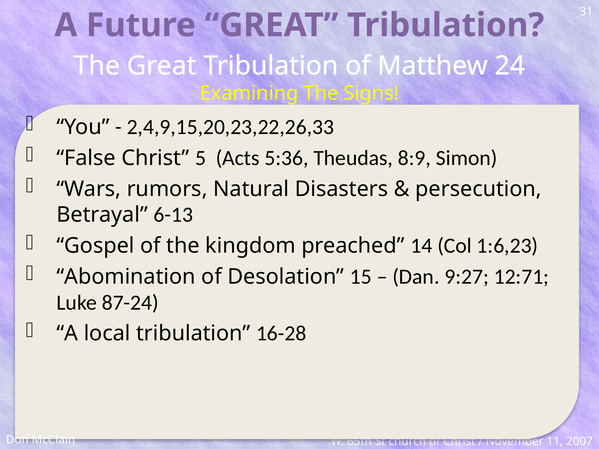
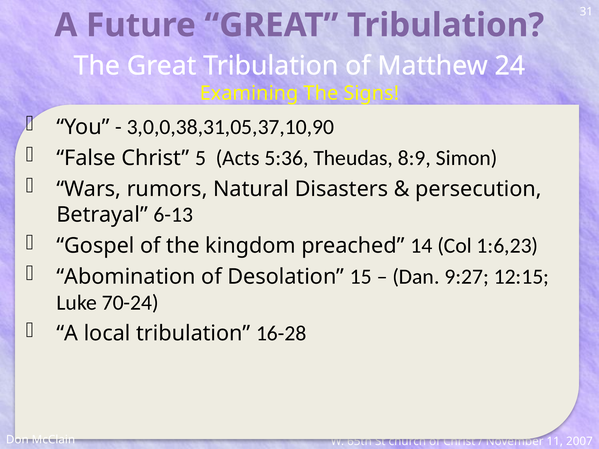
2,4,9,15,20,23,22,26,33: 2,4,9,15,20,23,22,26,33 -> 3,0,0,38,31,05,37,10,90 (230, 127)
12:71: 12:71 -> 12:15 (521, 277)
87-24: 87-24 -> 70-24 (130, 303)
